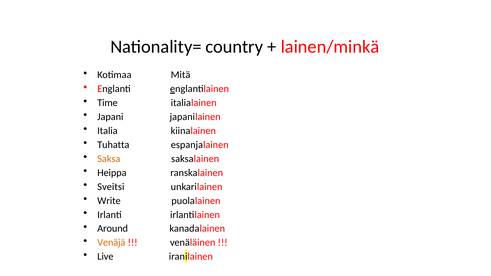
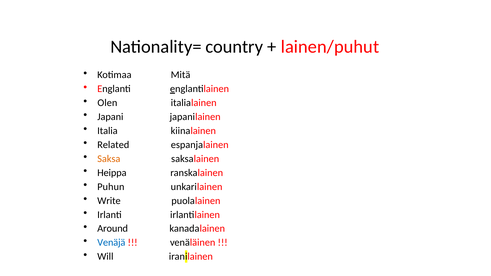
lainen/minkä: lainen/minkä -> lainen/puhut (330, 47)
Time: Time -> Olen (107, 103)
Tuhatta: Tuhatta -> Related (113, 145)
Sveitsi: Sveitsi -> Puhun (111, 187)
Venäjä colour: orange -> blue (111, 243)
Live: Live -> Will (105, 257)
